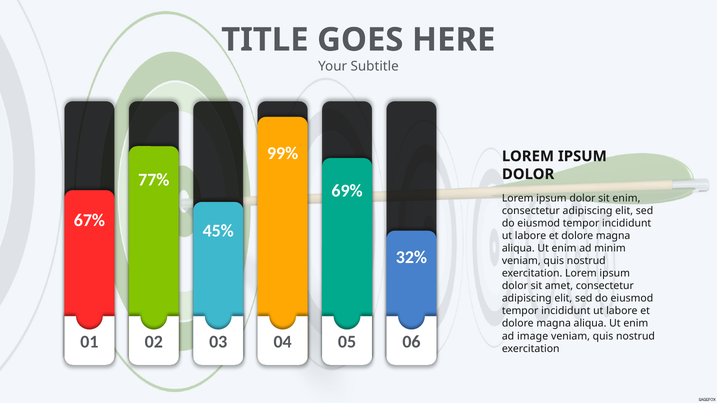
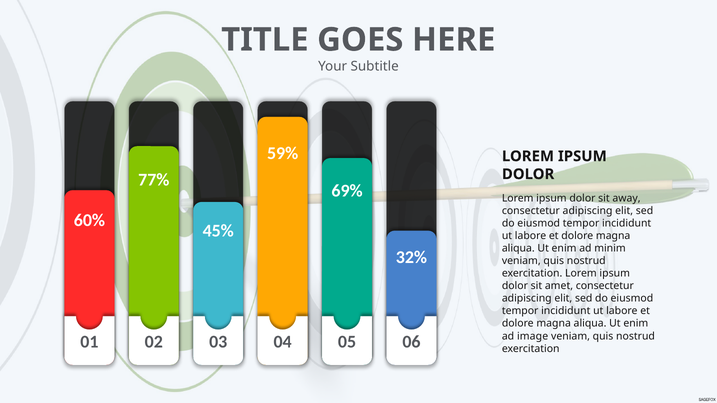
99%: 99% -> 59% (283, 153)
sit enim: enim -> away (627, 198)
67%: 67% -> 60% (89, 220)
